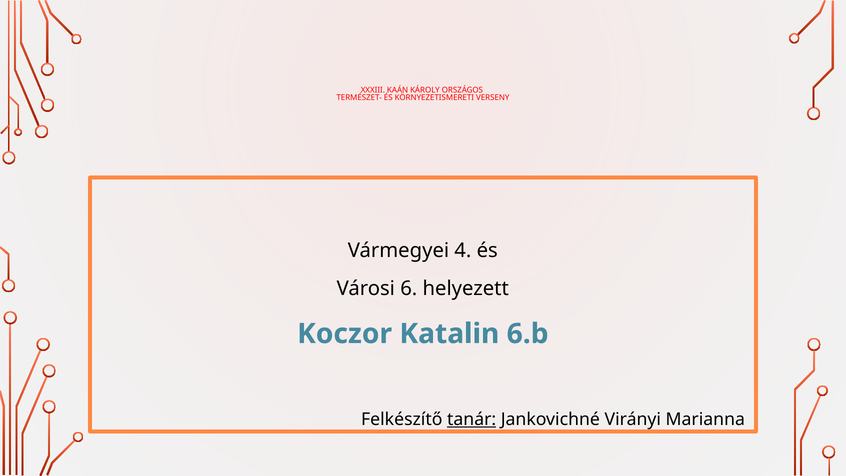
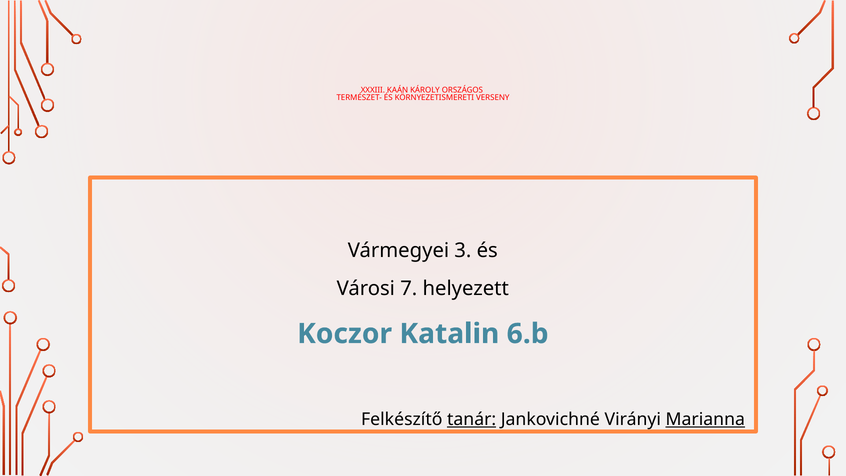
4: 4 -> 3 (463, 251)
6: 6 -> 7 (409, 288)
Marianna underline: none -> present (705, 419)
